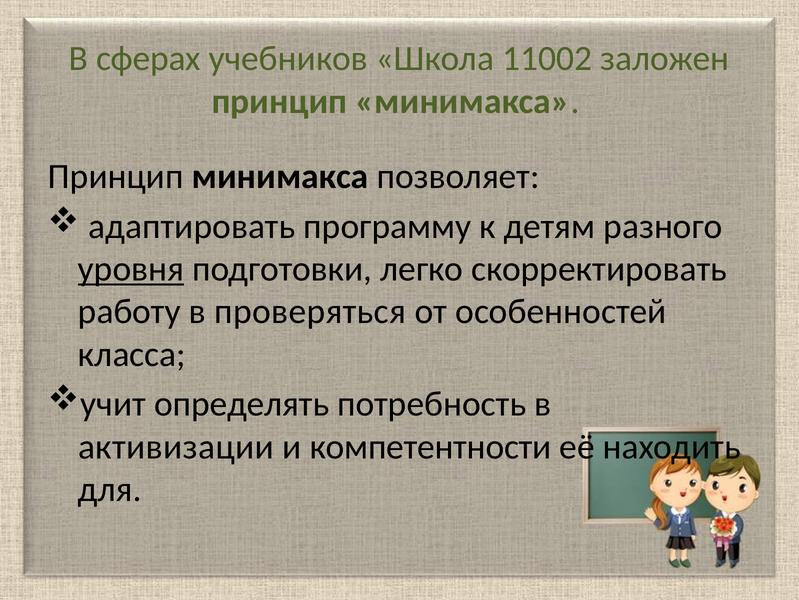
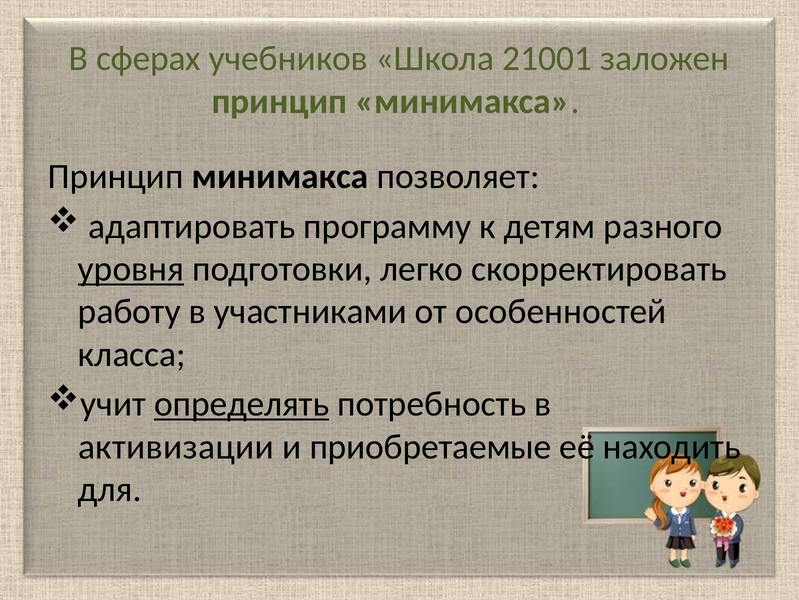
11002: 11002 -> 21001 (547, 59)
проверяться: проверяться -> участниками (310, 311)
определять underline: none -> present (242, 404)
компетентности: компетентности -> приобретаемые (431, 446)
